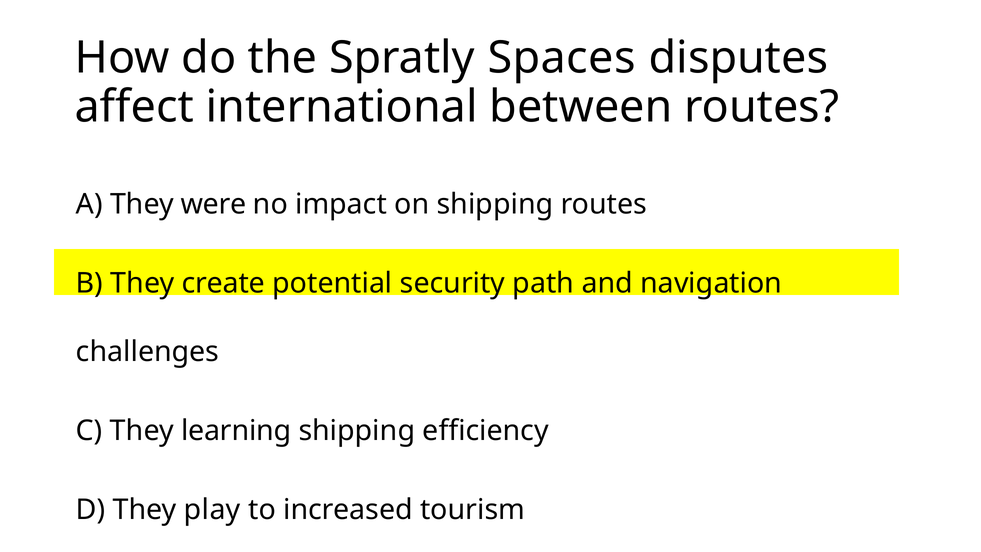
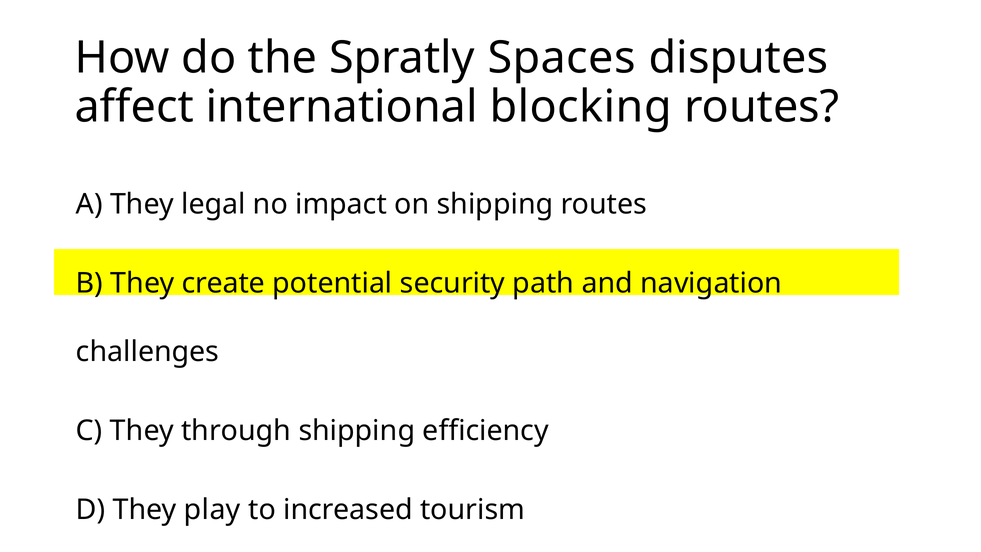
between: between -> blocking (581, 107)
were: were -> legal (213, 204)
learning: learning -> through (236, 431)
